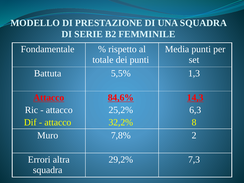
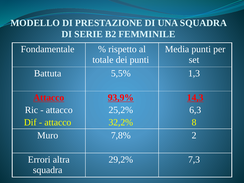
84,6%: 84,6% -> 93,9% (121, 98)
